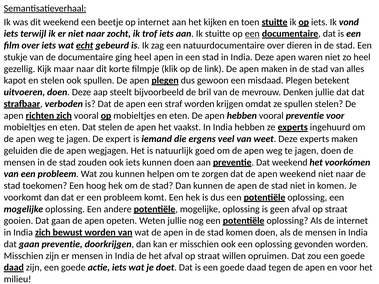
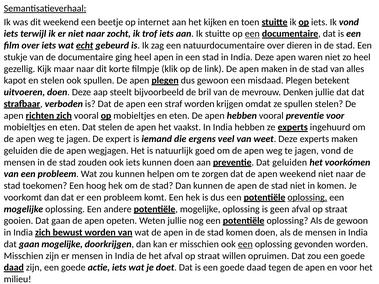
jagen doen: doen -> vond (331, 151)
Dat weekend: weekend -> geluiden (290, 162)
oplossing underline: none -> present (307, 198)
de internet: internet -> gewoon (352, 221)
gaan preventie: preventie -> mogelijke (62, 244)
een underline: none -> present (245, 244)
